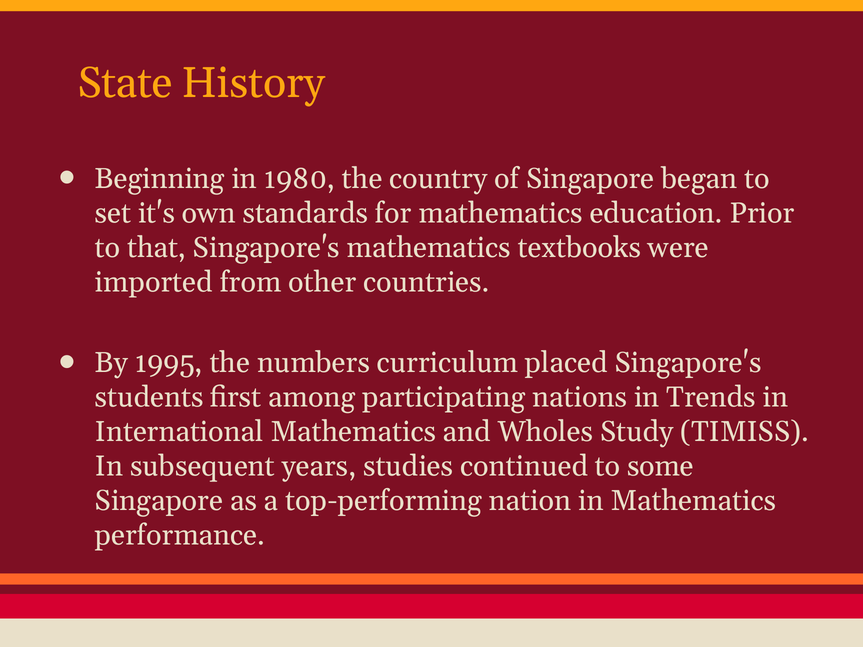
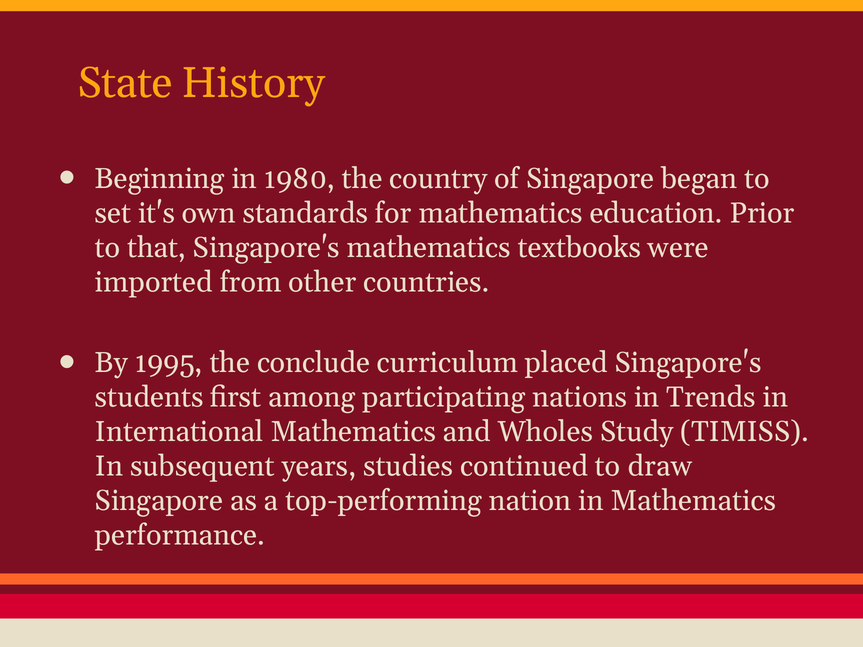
numbers: numbers -> conclude (314, 363)
some: some -> draw (660, 467)
